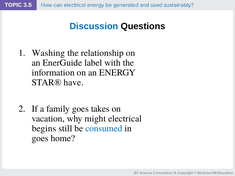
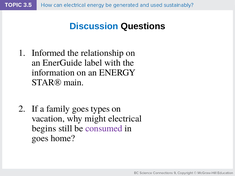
Washing: Washing -> Informed (48, 53)
have: have -> main (74, 83)
takes: takes -> types (100, 109)
consumed colour: blue -> purple (104, 129)
